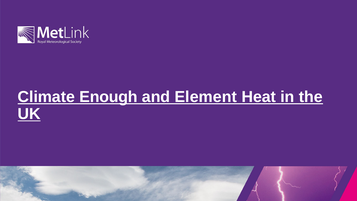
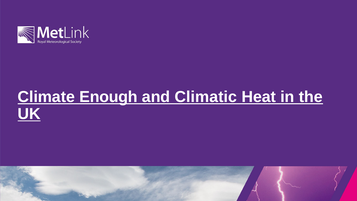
Element: Element -> Climatic (206, 97)
